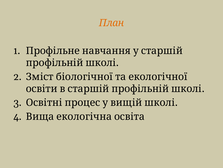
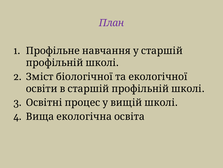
План colour: orange -> purple (112, 23)
